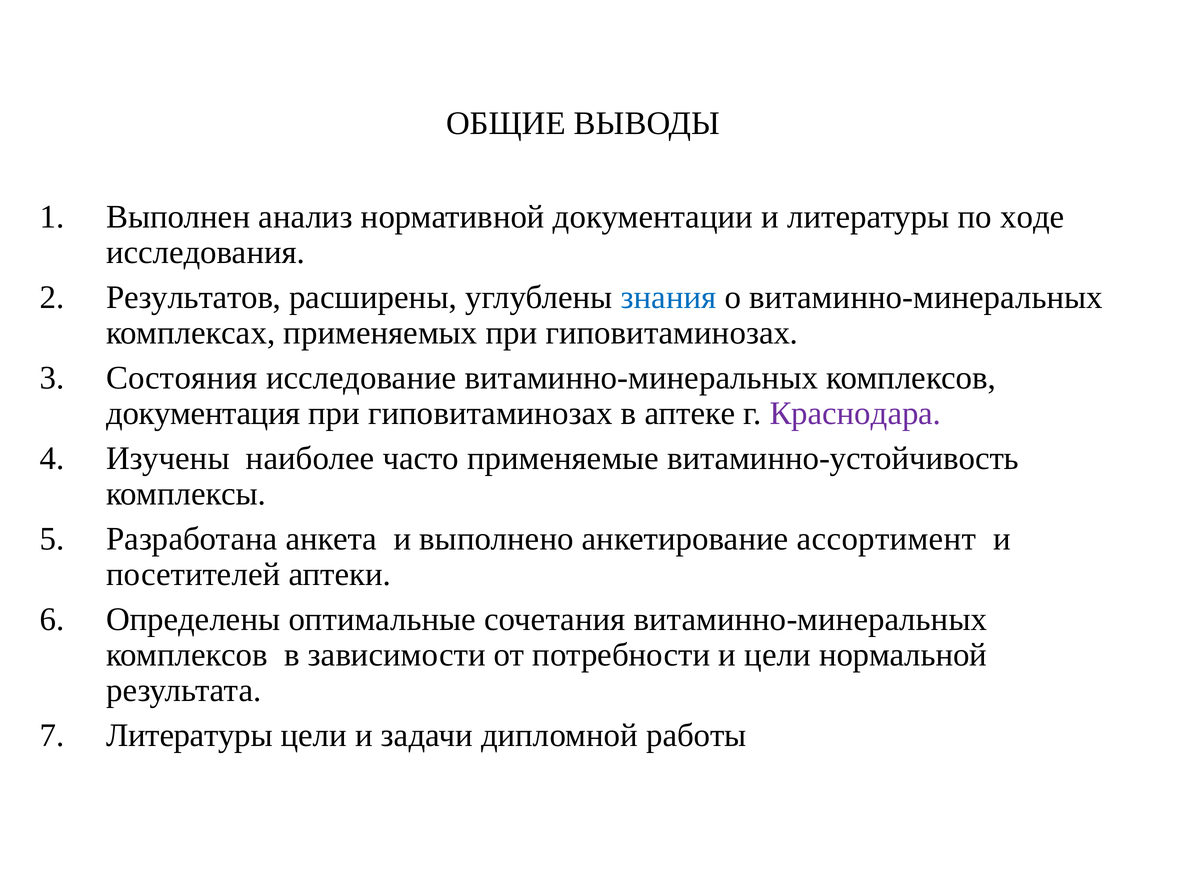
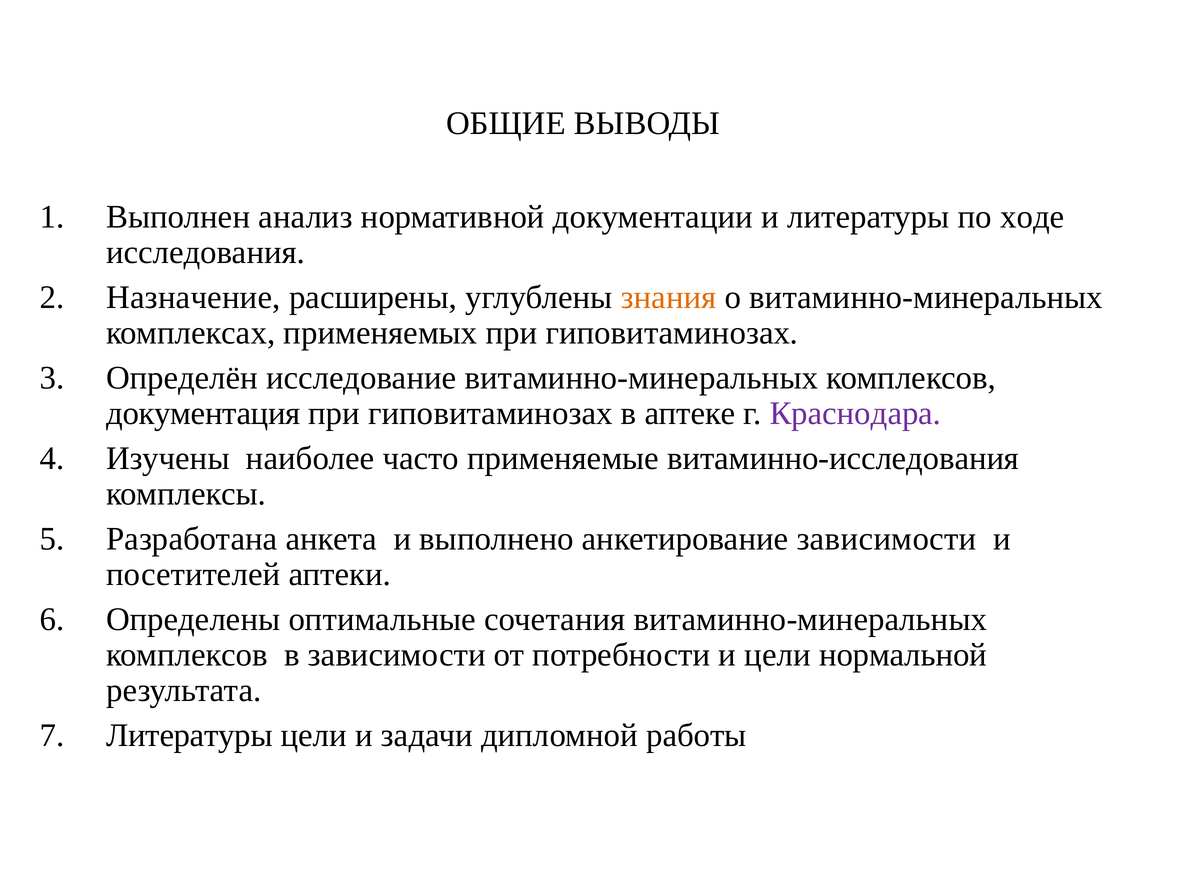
Результатов: Результатов -> Назначение (193, 298)
знания colour: blue -> orange (669, 298)
Состояния: Состояния -> Определён (182, 378)
витаминно-устойчивость: витаминно-устойчивость -> витаминно-исследования (843, 459)
анкетирование ассортимент: ассортимент -> зависимости (887, 539)
